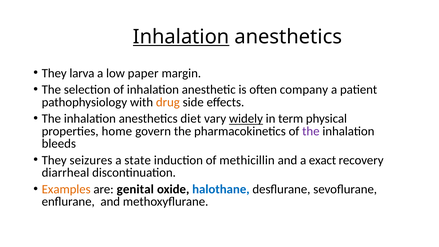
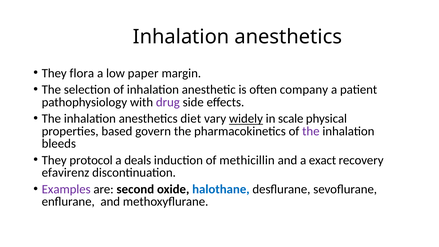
Inhalation underline: present -> none (181, 37)
larva: larva -> flora (82, 73)
drug colour: orange -> purple (168, 102)
term: term -> scale (291, 119)
home: home -> based (117, 131)
seizures: seizures -> protocol (91, 160)
state: state -> deals (138, 160)
diarrheal: diarrheal -> efavirenz (66, 173)
Examples colour: orange -> purple (66, 189)
genital: genital -> second (135, 189)
